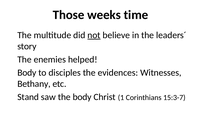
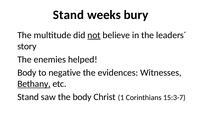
Those: Those -> Stand (68, 15)
time: time -> bury (136, 15)
disciples: disciples -> negative (65, 73)
Bethany underline: none -> present (34, 84)
